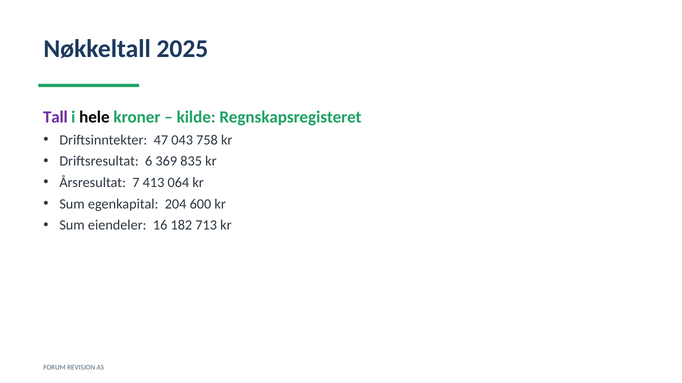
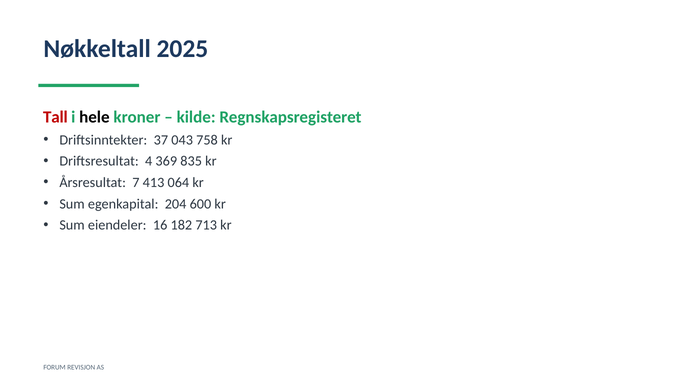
Tall colour: purple -> red (55, 117)
47: 47 -> 37 (161, 140)
6: 6 -> 4 (149, 162)
